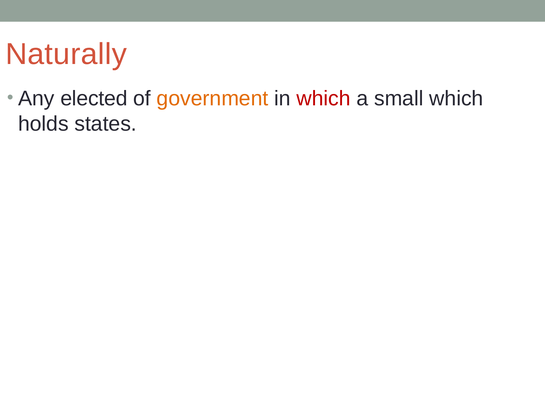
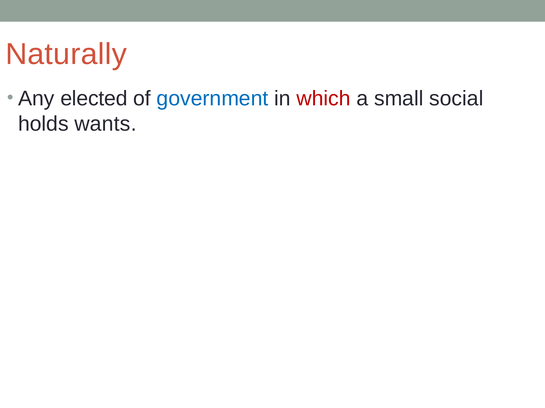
government colour: orange -> blue (213, 99)
small which: which -> social (456, 99)
states: states -> wants (106, 124)
